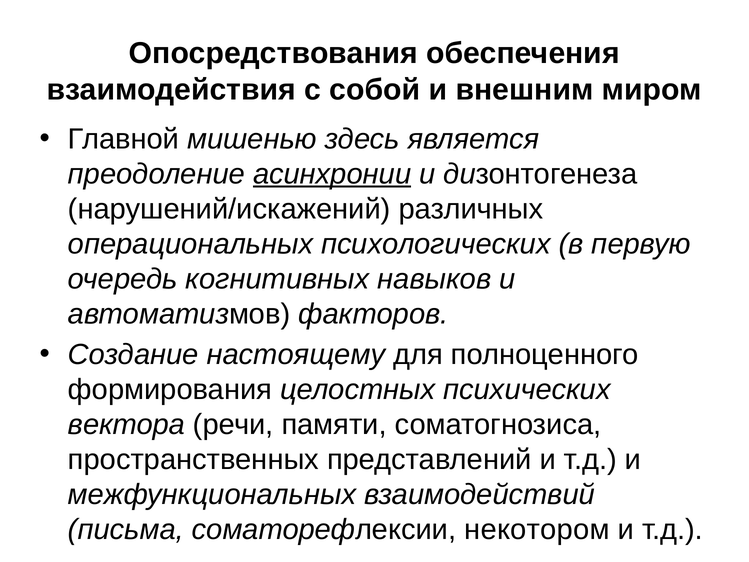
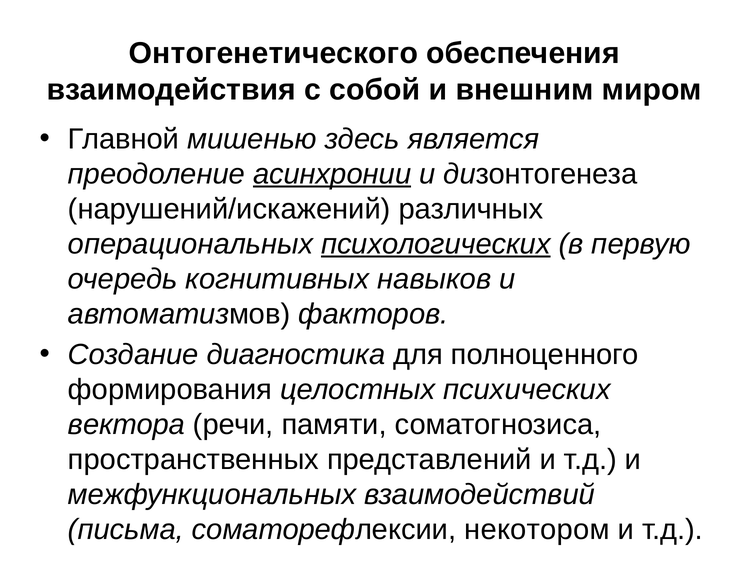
Опосредствования: Опосредствования -> Онтогенетического (273, 53)
психологических underline: none -> present (436, 244)
настоящему: настоящему -> диагностика (296, 355)
